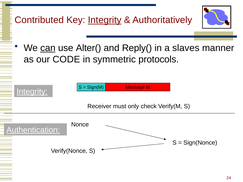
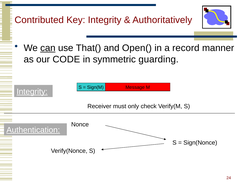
Integrity underline: present -> none (105, 20)
Alter(: Alter( -> That( (88, 48)
Reply(: Reply( -> Open( (137, 48)
slaves: slaves -> record (186, 48)
protocols: protocols -> guarding (159, 59)
